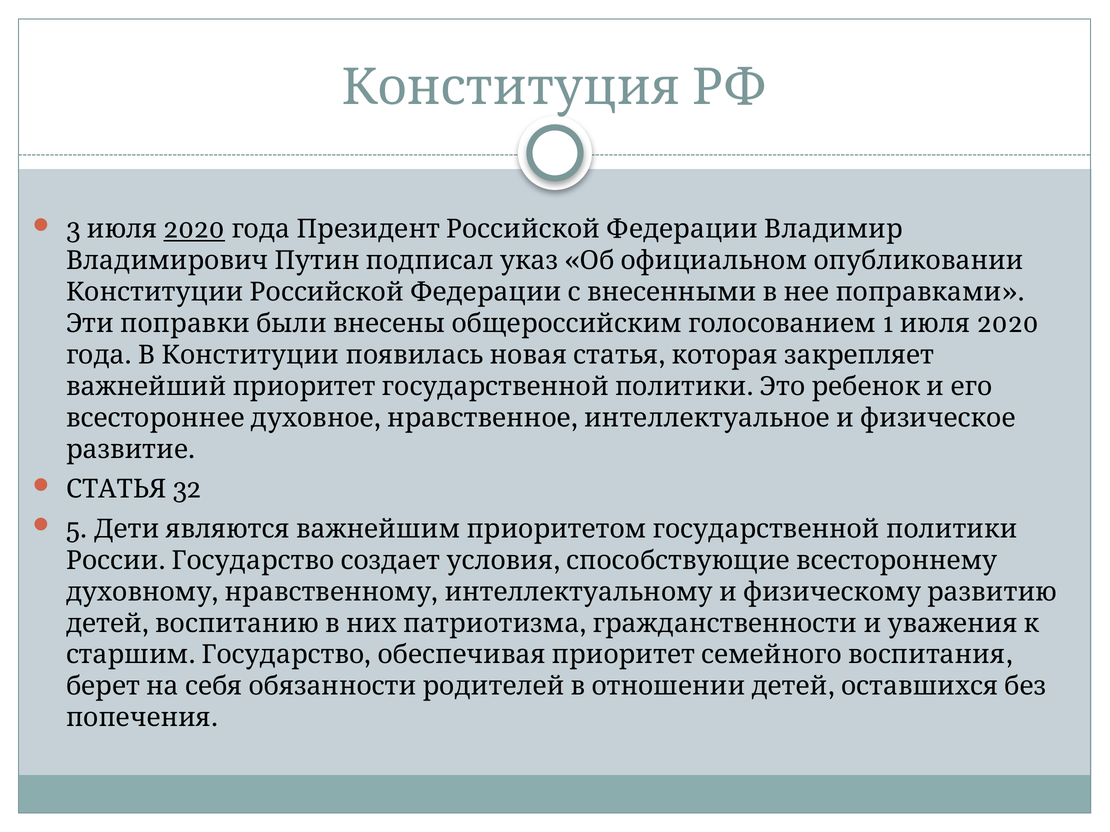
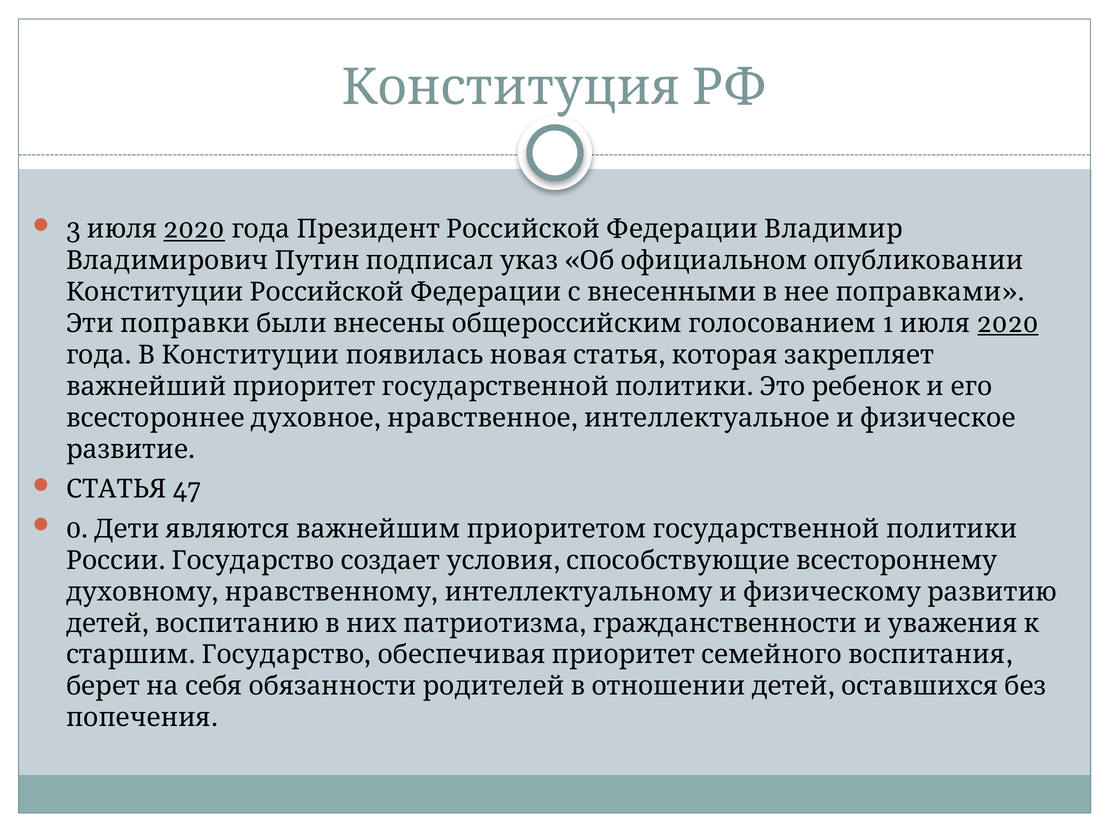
2020 underline: none -> present (1008, 324)
32: 32 -> 47 (187, 490)
5: 5 -> 0 (77, 529)
